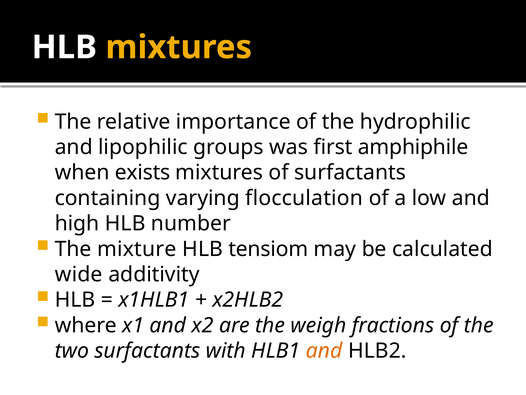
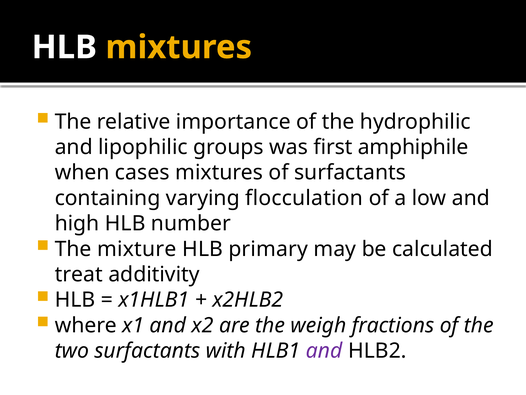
exists: exists -> cases (142, 172)
tensiom: tensiom -> primary (268, 249)
wide: wide -> treat (79, 274)
and colour: orange -> purple (324, 350)
